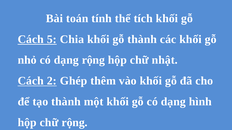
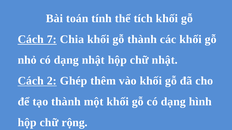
5: 5 -> 7 (52, 39)
dạng rộng: rộng -> nhật (93, 60)
